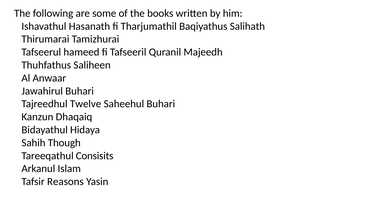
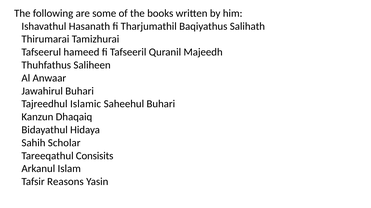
Twelve: Twelve -> Islamic (86, 104)
Though: Though -> Scholar (64, 143)
